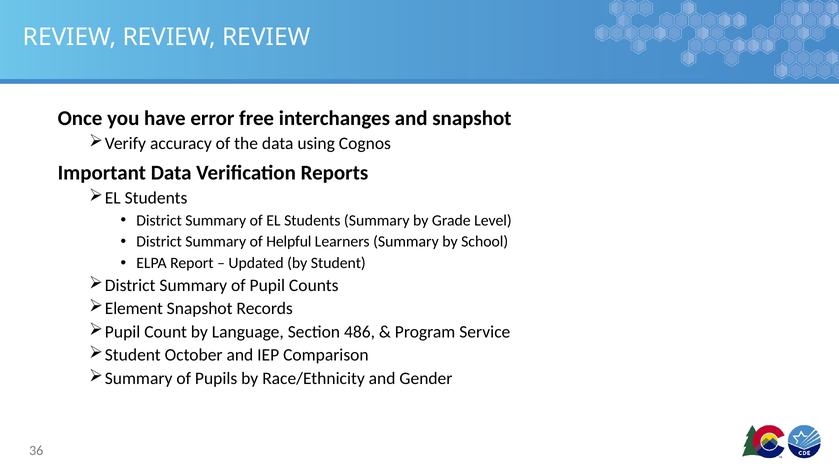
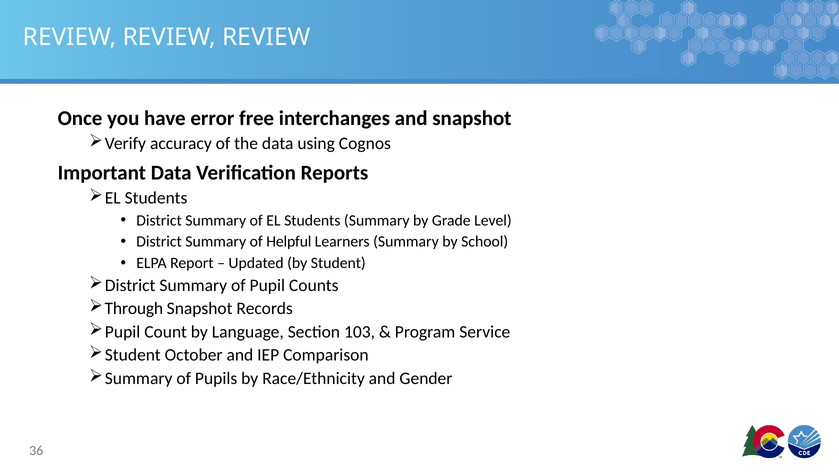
Element: Element -> Through (134, 309)
486: 486 -> 103 (360, 332)
